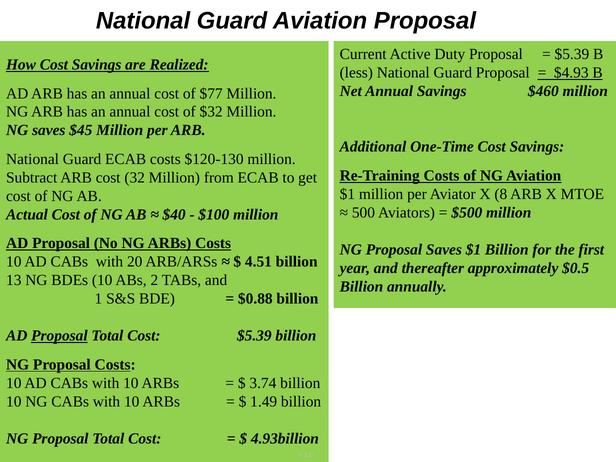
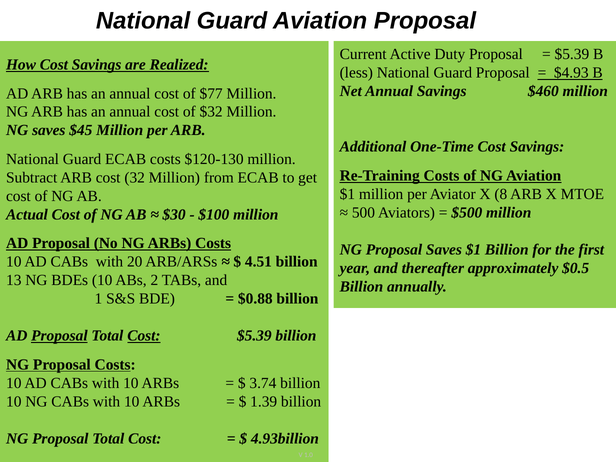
$40: $40 -> $30 (174, 215)
Cost underline: none -> present (144, 336)
1.49: 1.49 -> 1.39 (264, 401)
